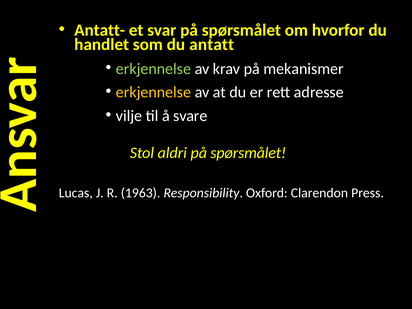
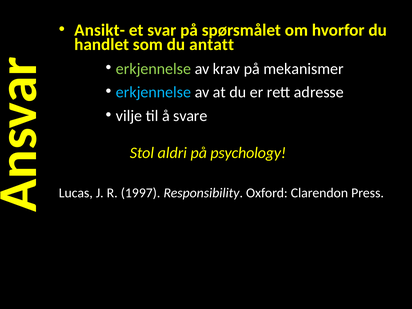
Antatt-: Antatt- -> Ansikt- (100, 30)
erkjennelse colour: yellow -> light blue (154, 92)
aldri på spørsmålet: spørsmålet -> psychology (248, 153)
1963: 1963 -> 1997 (141, 193)
